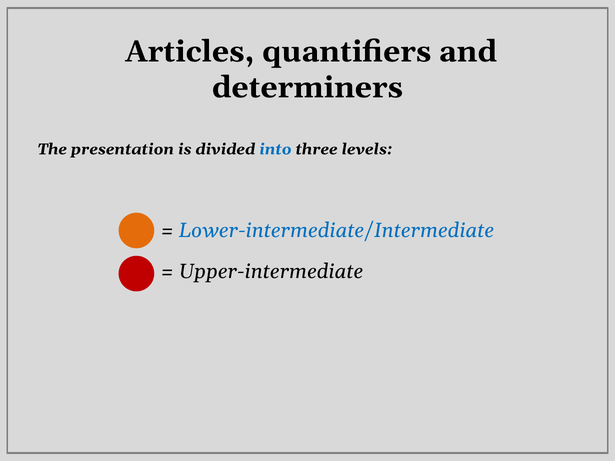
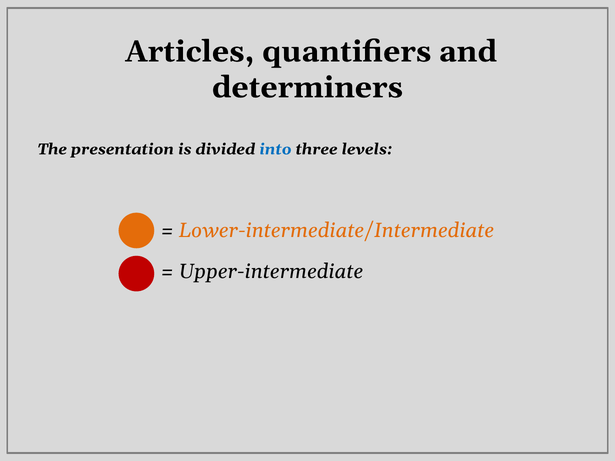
Lower-intermediate/Intermediate colour: blue -> orange (336, 231)
